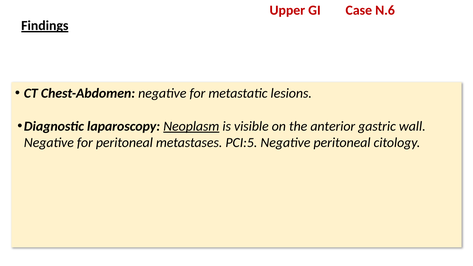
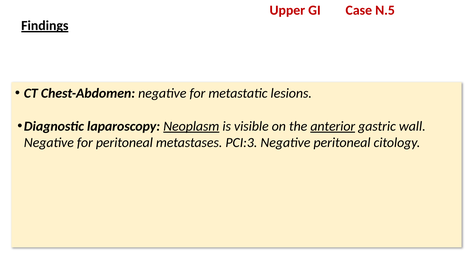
N.6: N.6 -> N.5 (385, 10)
anterior underline: none -> present (333, 126)
PCI:5: PCI:5 -> PCI:3 (241, 143)
